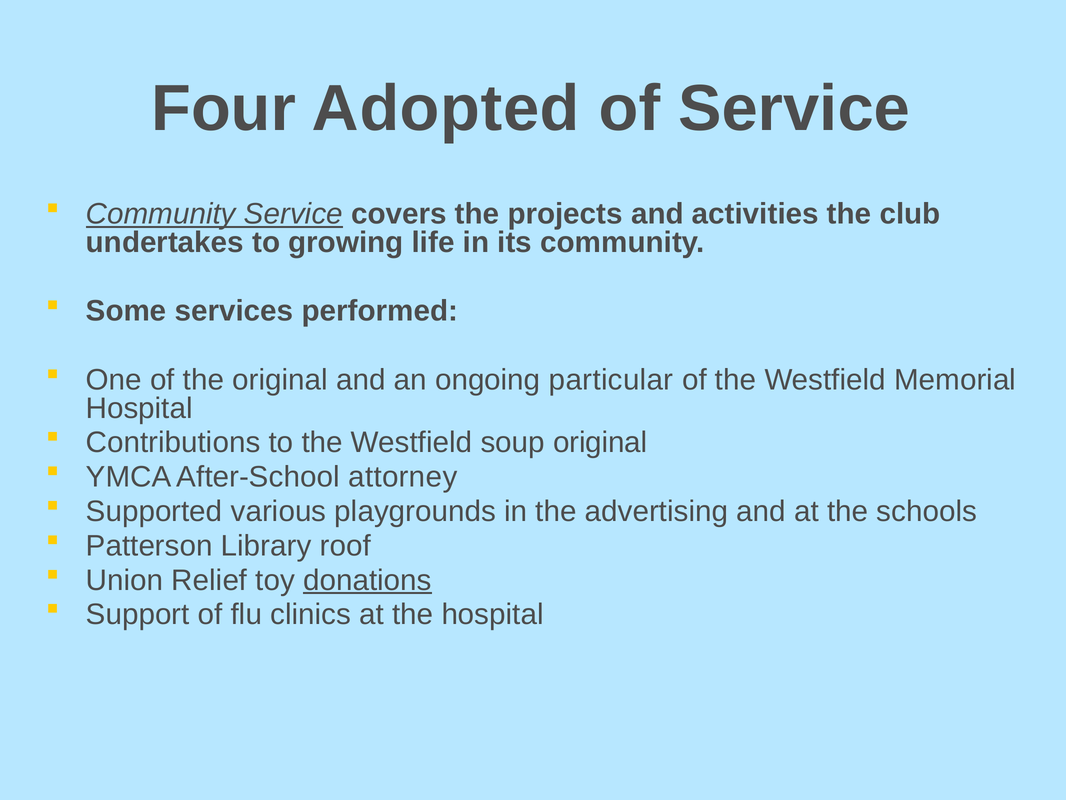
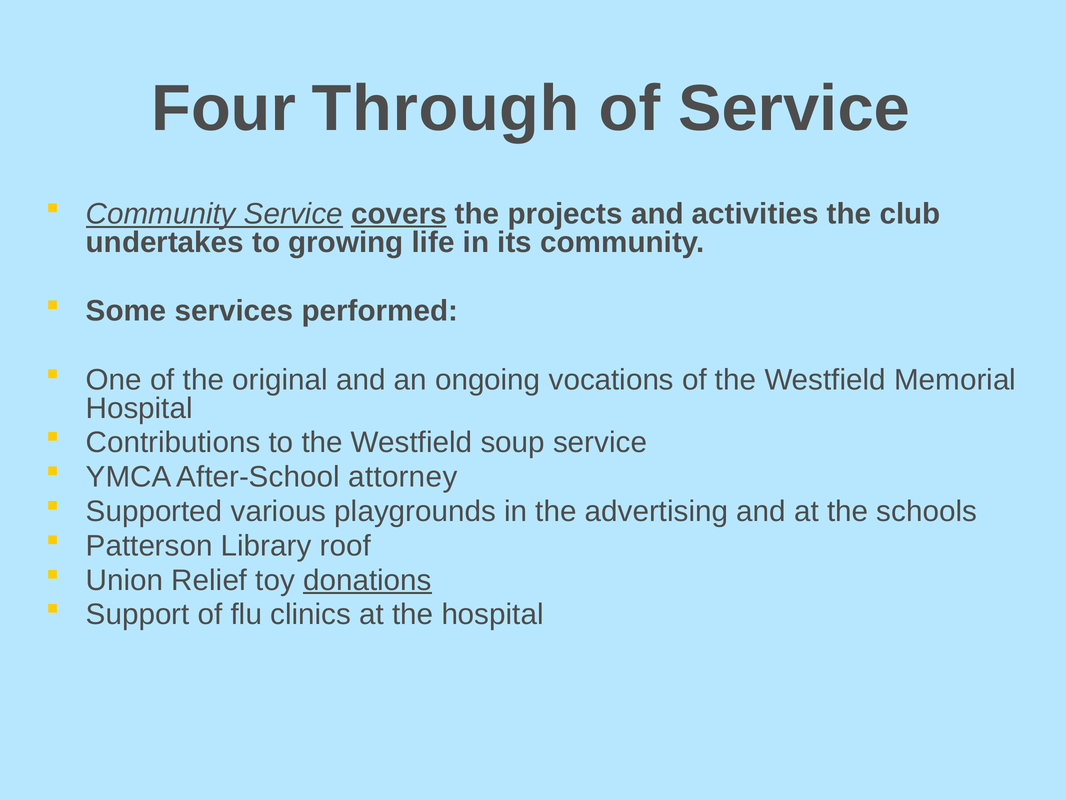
Adopted: Adopted -> Through (446, 108)
covers underline: none -> present (399, 214)
particular: particular -> vocations (611, 380)
soup original: original -> service (600, 442)
